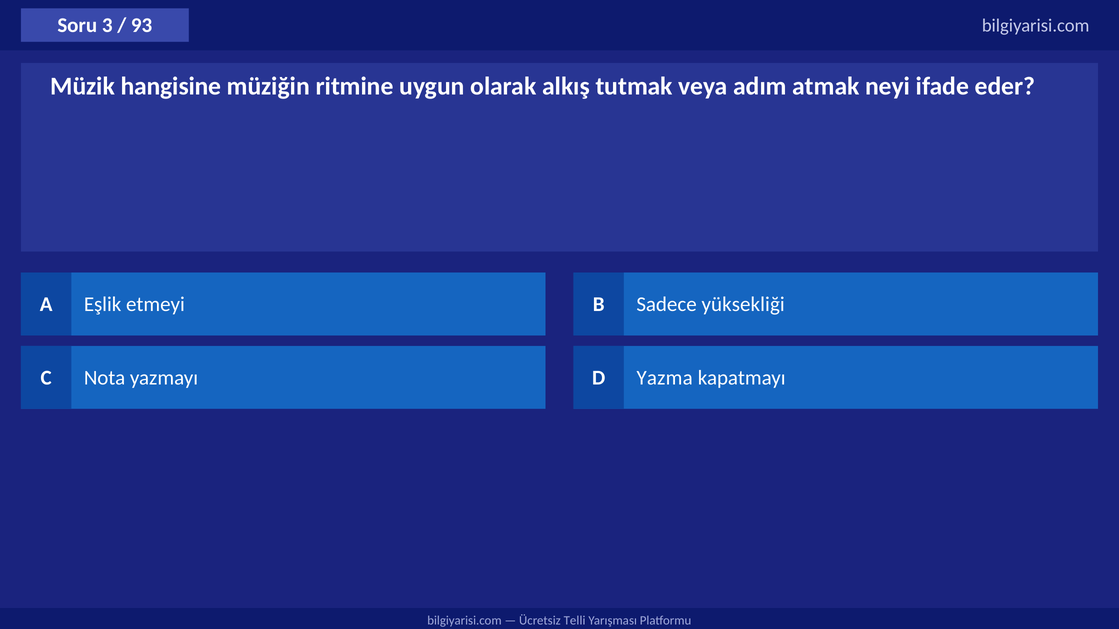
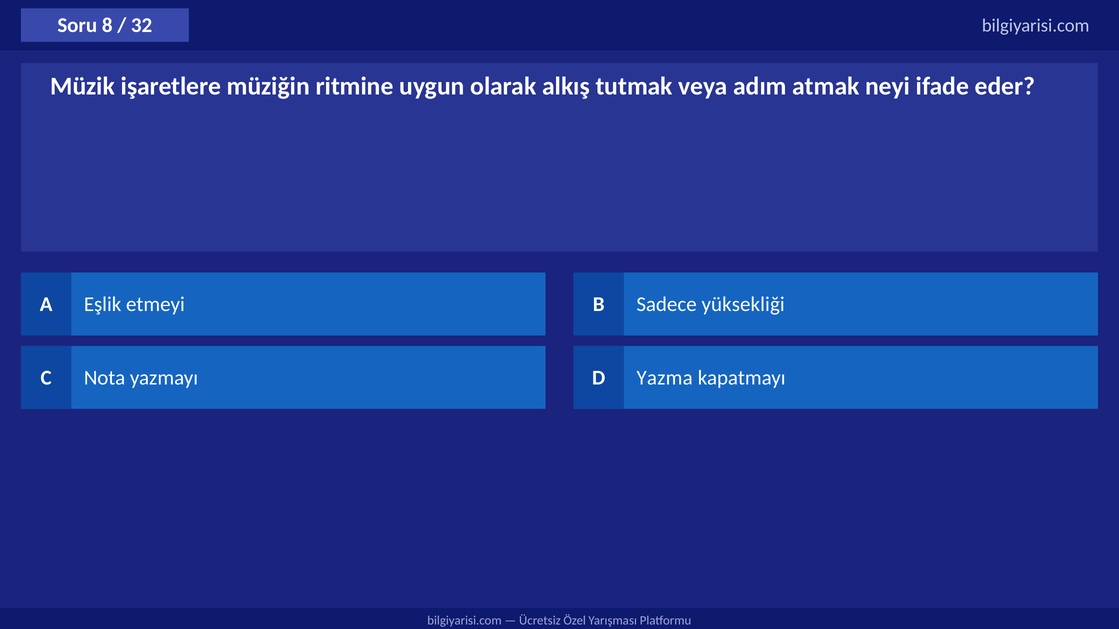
3: 3 -> 8 (107, 26)
93: 93 -> 32 (142, 26)
hangisine: hangisine -> işaretlere (171, 86)
Telli: Telli -> Özel (575, 621)
